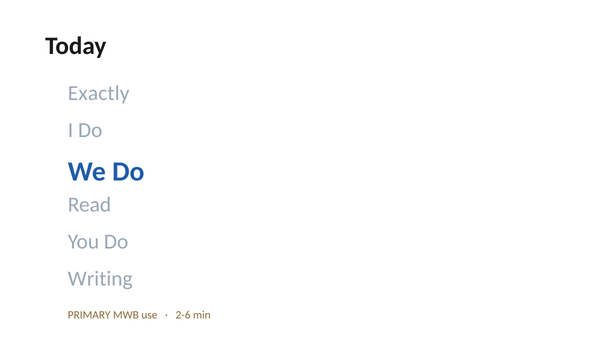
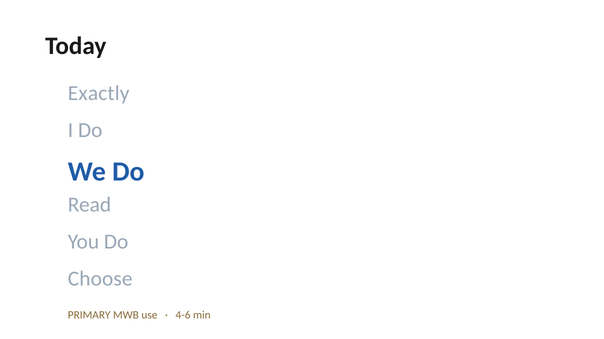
Writing: Writing -> Choose (100, 279)
2-6: 2-6 -> 4-6 (183, 316)
